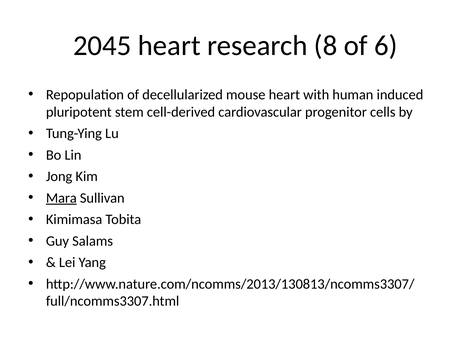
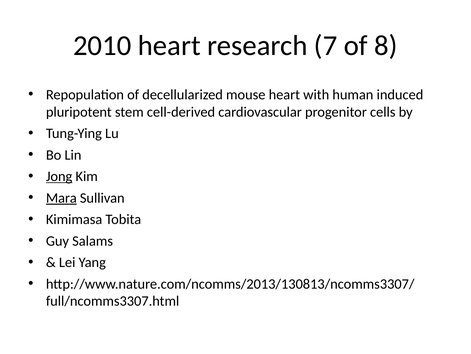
2045: 2045 -> 2010 (102, 46)
8: 8 -> 7 (326, 46)
6: 6 -> 8 (386, 46)
Jong underline: none -> present (59, 176)
